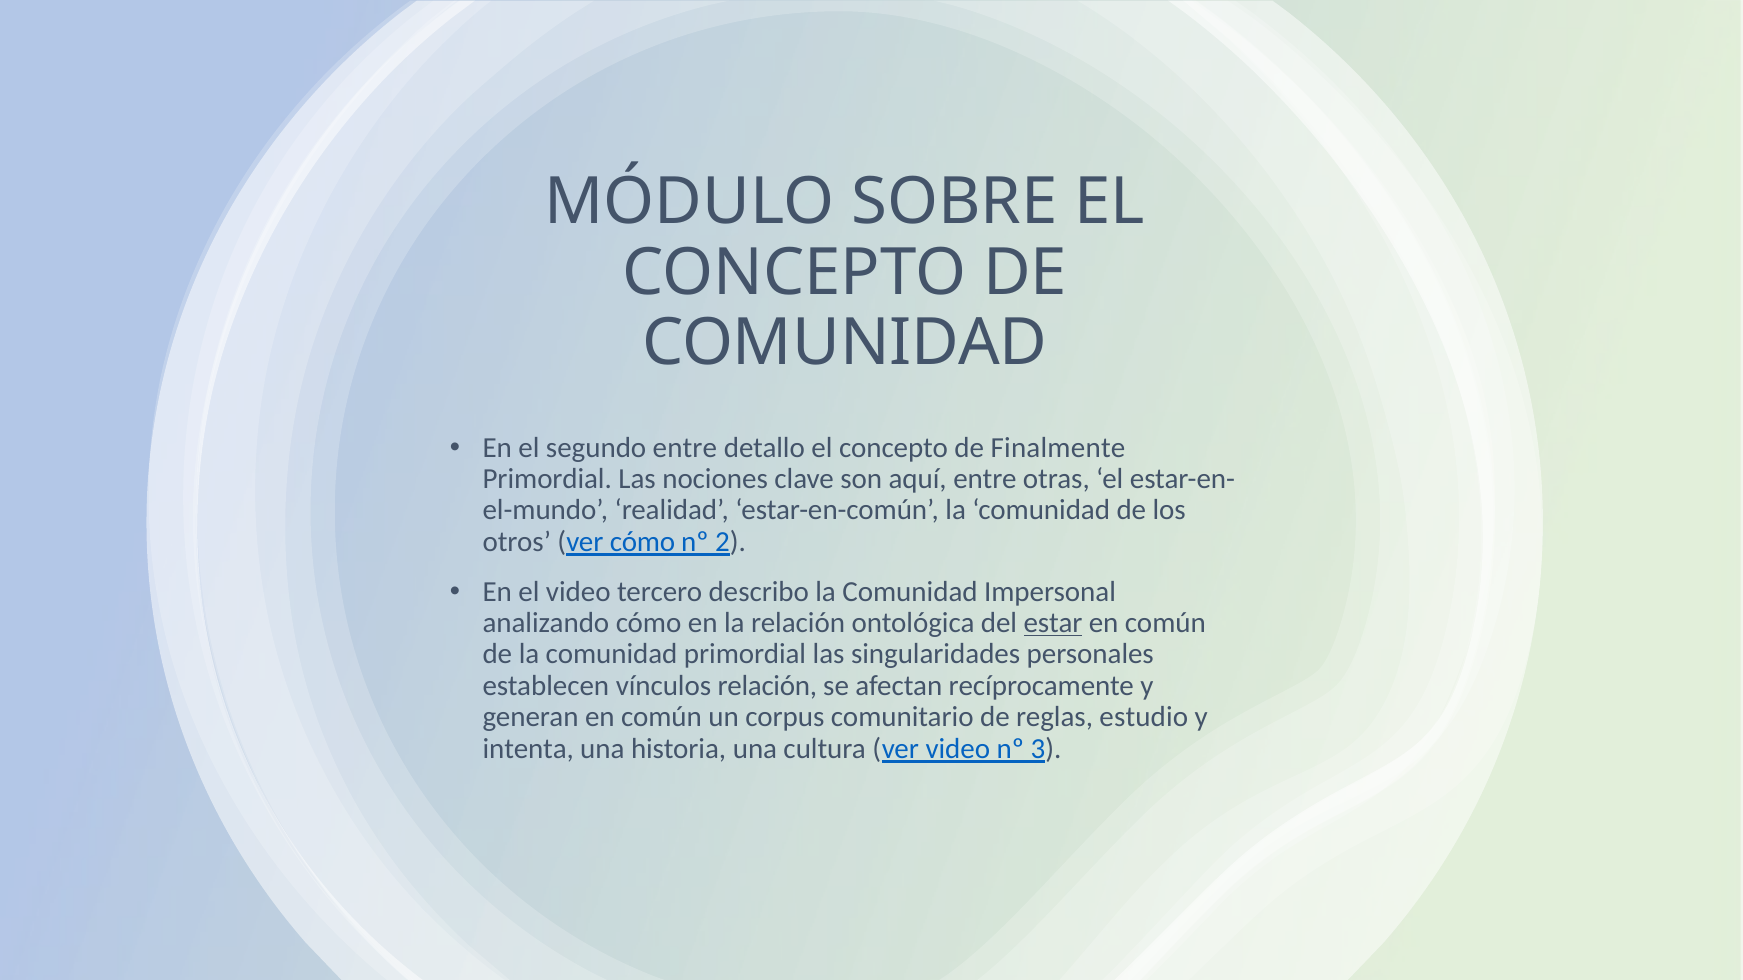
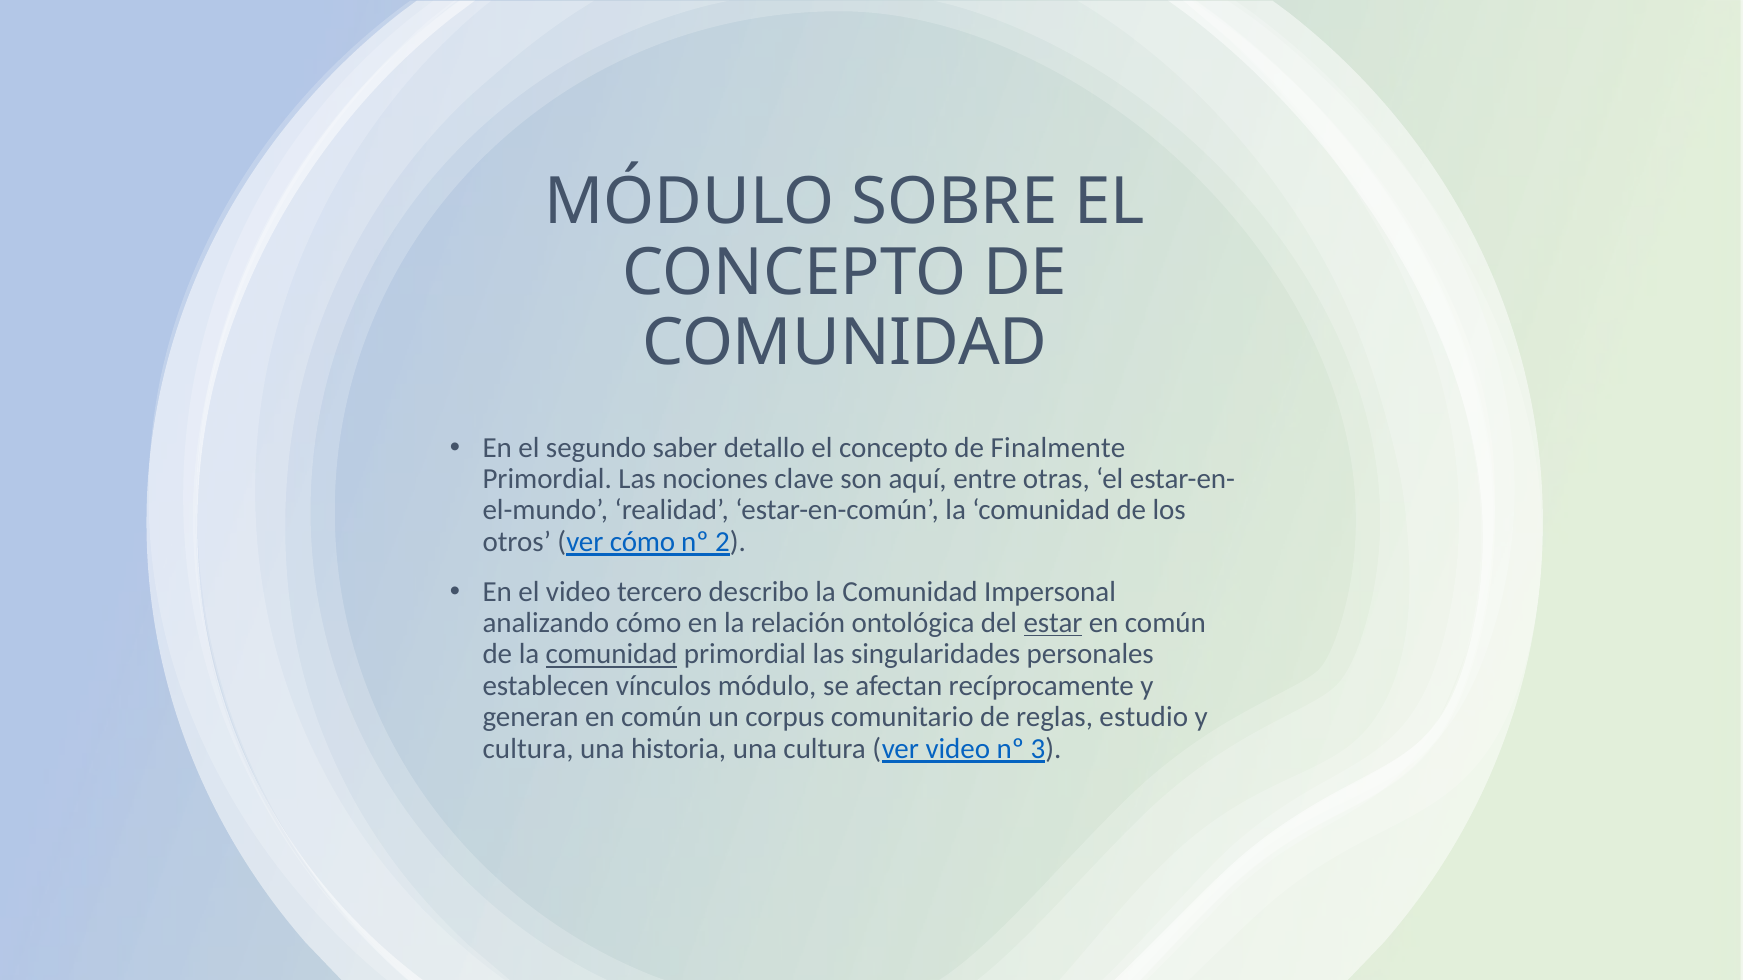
segundo entre: entre -> saber (685, 448)
comunidad underline: none -> present (612, 655)
vínculos relación: relación -> módulo (767, 686)
intenta: intenta -> cultura (528, 749)
